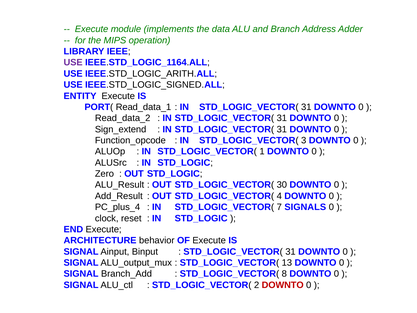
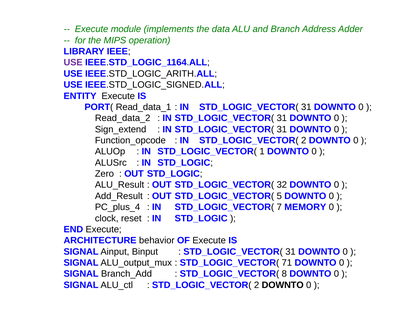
IN STD_LOGIC_VECTOR( 3: 3 -> 2 (304, 140)
30: 30 -> 32 (282, 185)
4: 4 -> 5 (279, 196)
SIGNALS: SIGNALS -> MEMORY (305, 207)
13: 13 -> 71 (287, 263)
DOWNTO colour: red -> black (283, 285)
